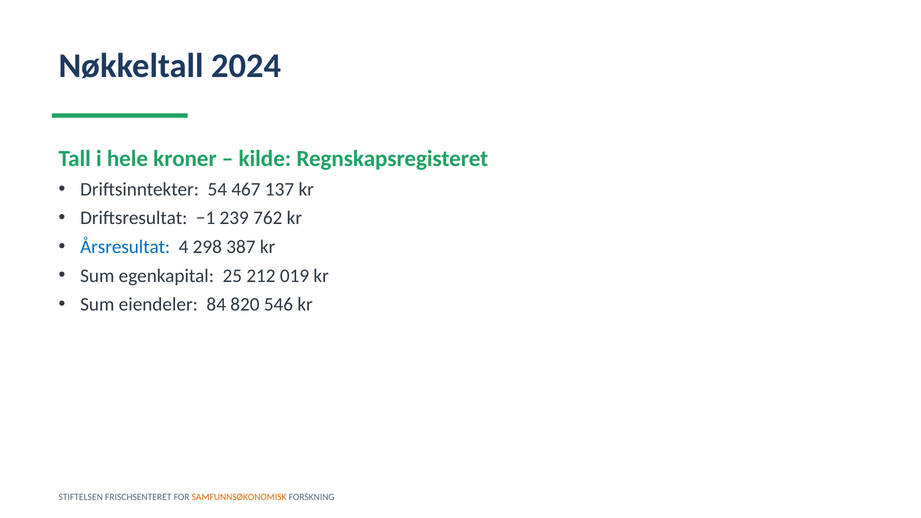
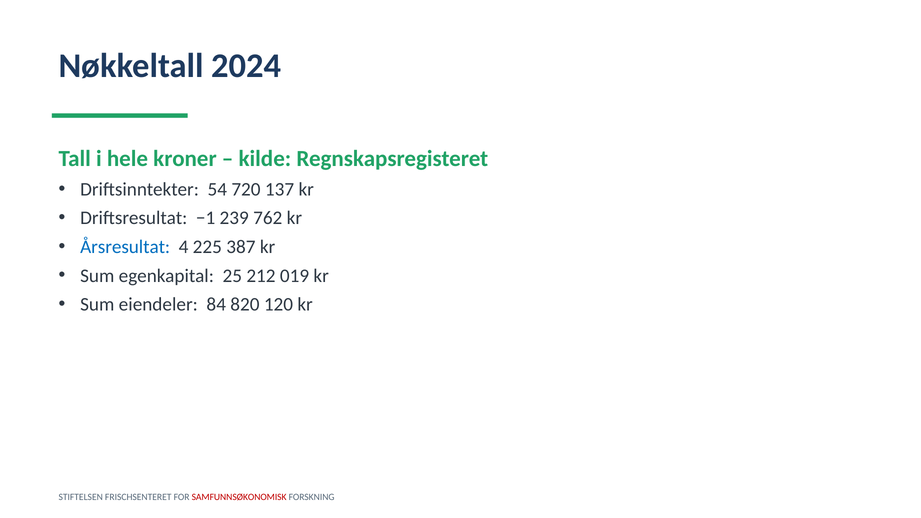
467: 467 -> 720 (246, 189)
298: 298 -> 225 (207, 247)
546: 546 -> 120 (278, 305)
SAMFUNNSØKONOMISK colour: orange -> red (239, 497)
